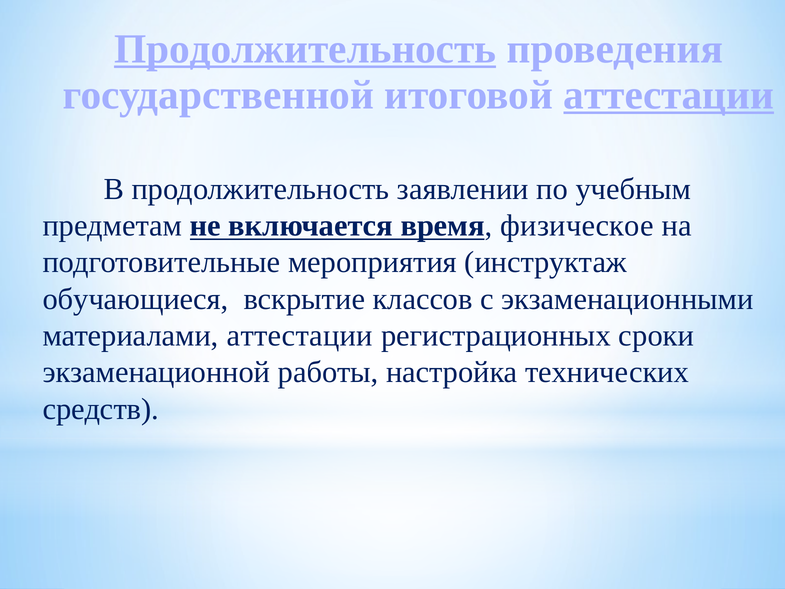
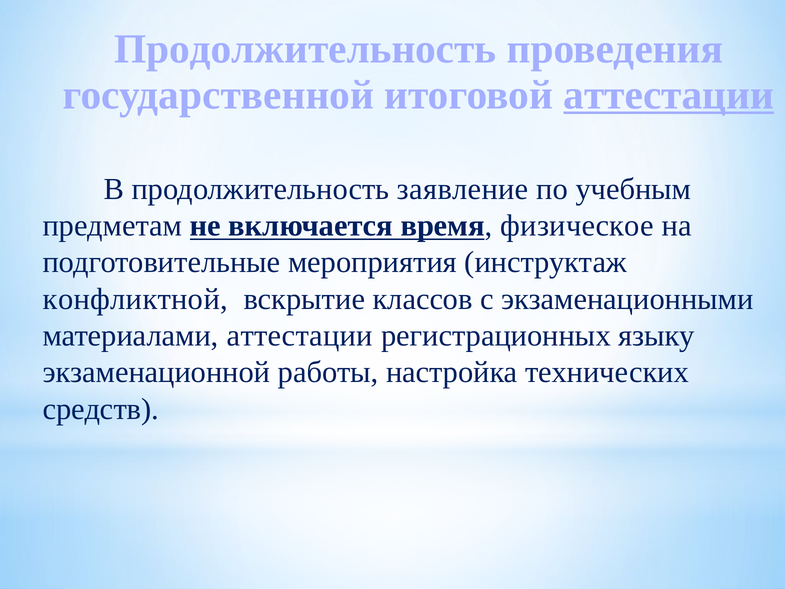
Продолжительность underline: present -> none (305, 49)
заявлении: заявлении -> заявление (463, 189)
обучающиеся: обучающиеся -> конфликтной (135, 299)
сроки: сроки -> языку (656, 336)
